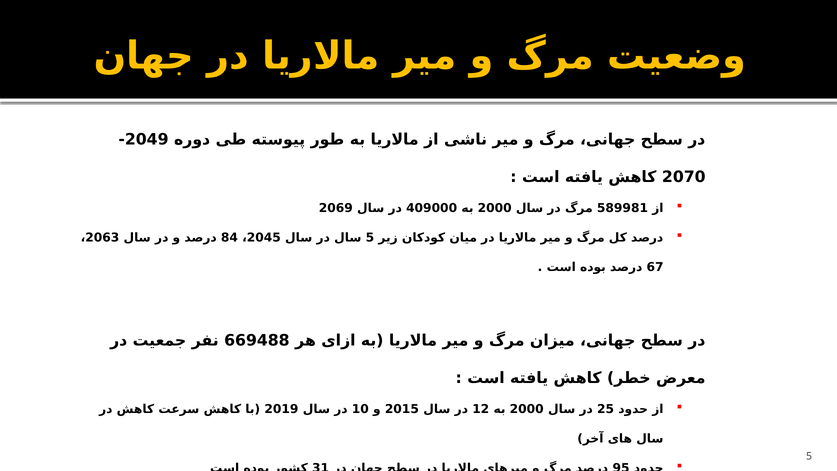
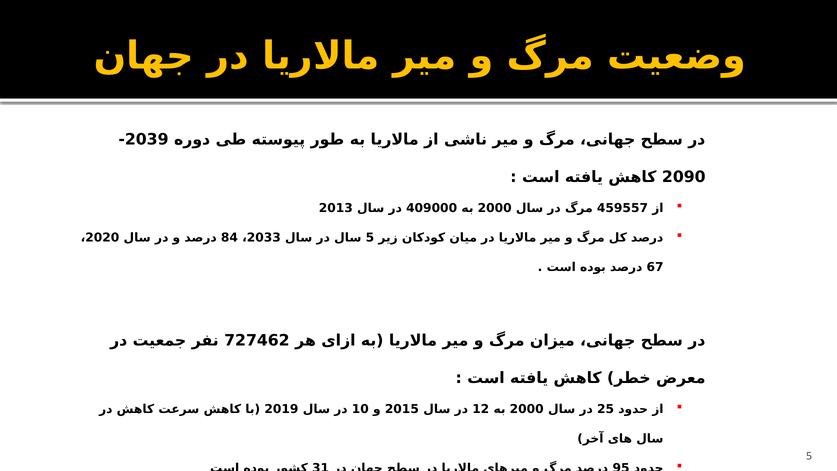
2049: 2049 -> 2039 (147, 139)
2070: 2070 -> 2090 (684, 177)
2069: 2069 -> 2013 (336, 208)
589981: 589981 -> 459557 (622, 208)
2063: 2063 -> 2020 (102, 238)
2045: 2045 -> 2033 (264, 238)
669488: 669488 -> 727462 (257, 340)
